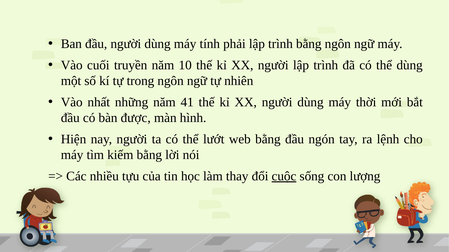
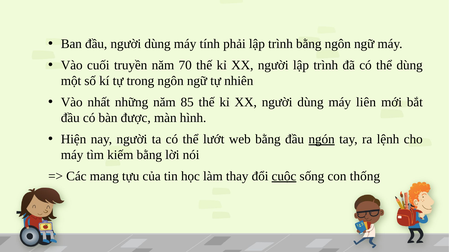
10: 10 -> 70 (185, 65)
41: 41 -> 85 (187, 103)
thời: thời -> liên (366, 103)
ngón underline: none -> present (322, 140)
nhiều: nhiều -> mang (104, 177)
lượng: lượng -> thống (365, 177)
